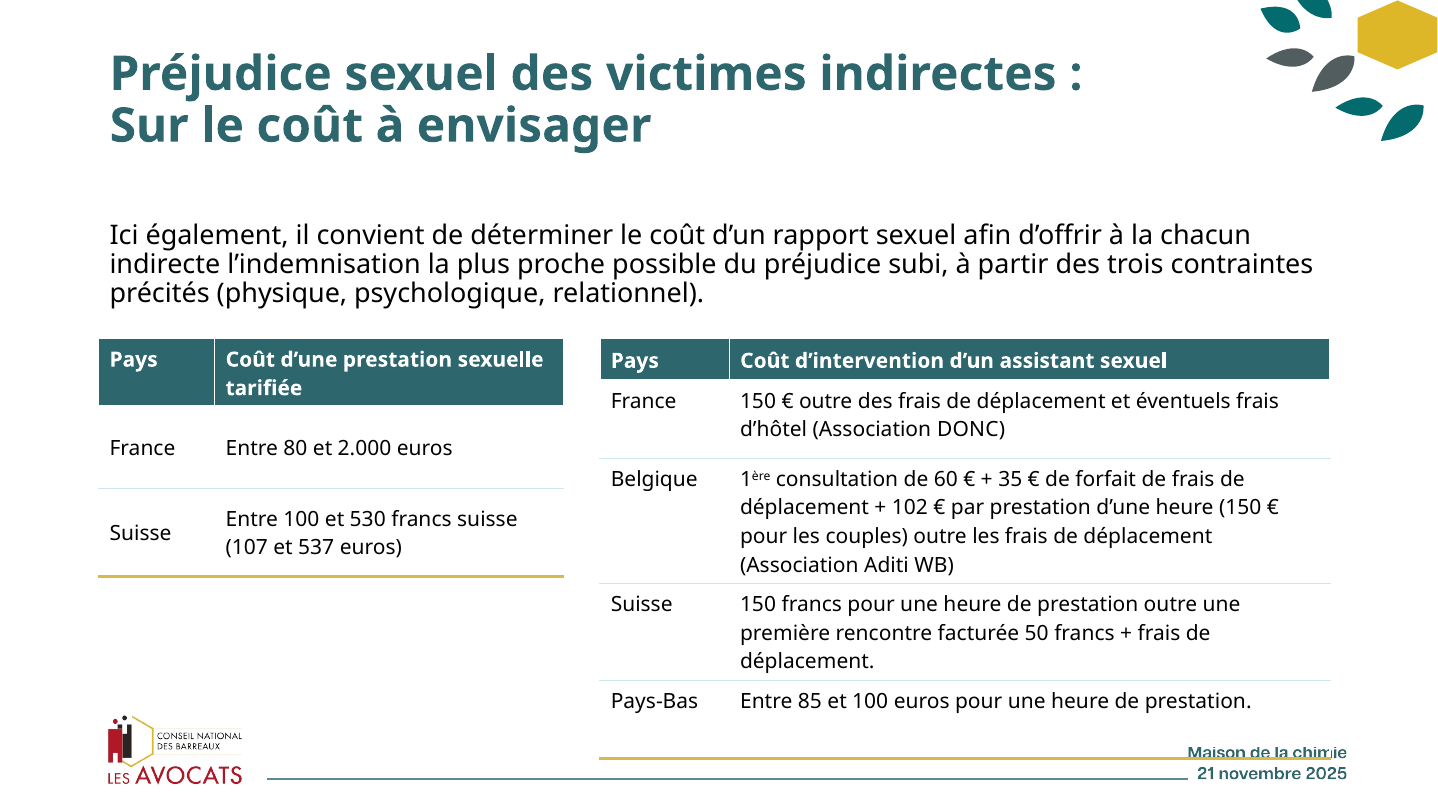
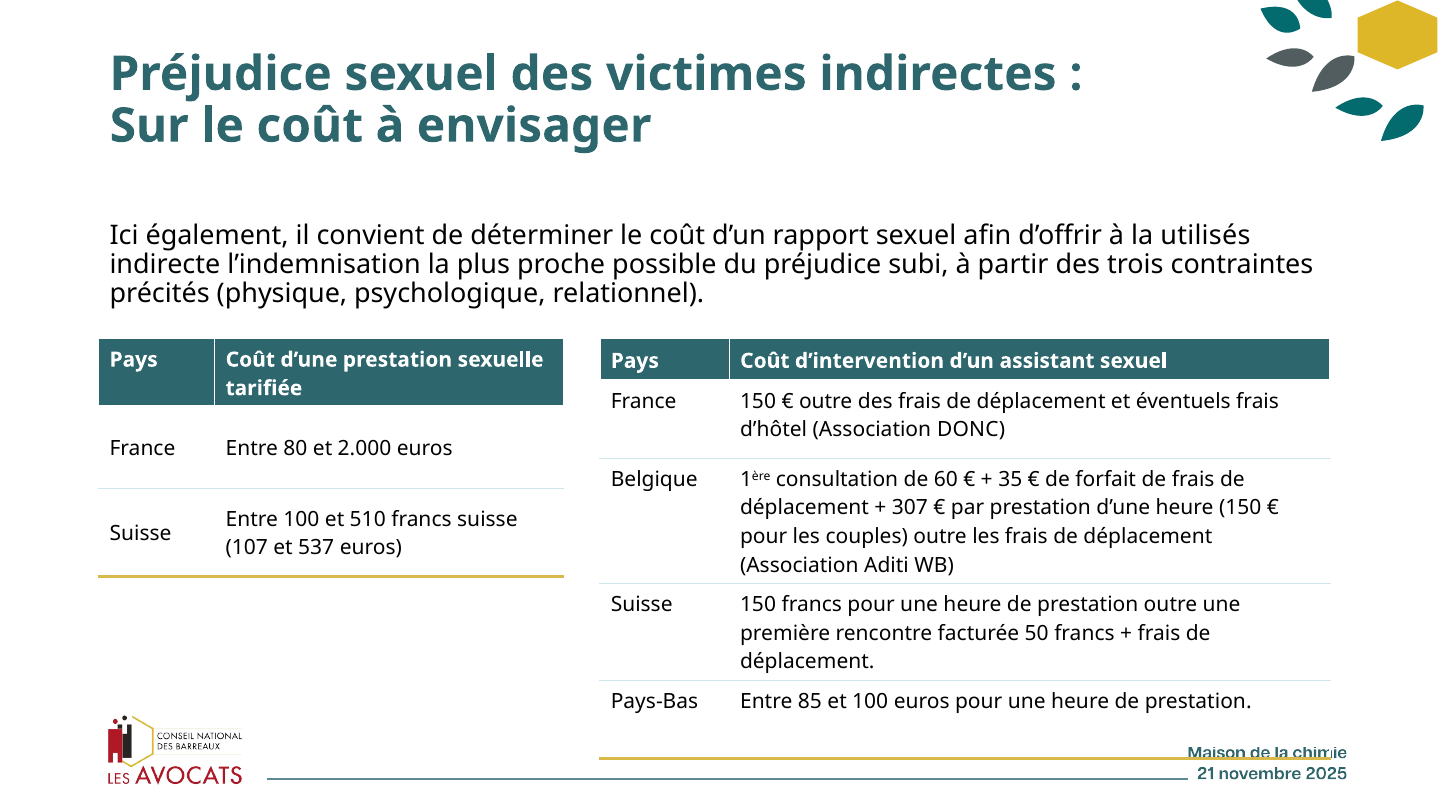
chacun: chacun -> utilisés (1205, 235)
102: 102 -> 307 (910, 508)
530: 530 -> 510 (368, 519)
